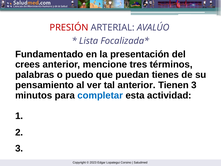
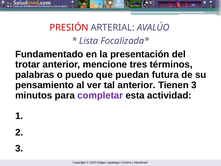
crees: crees -> trotar (28, 64)
tienes: tienes -> futura (165, 75)
completar colour: blue -> purple (100, 95)
